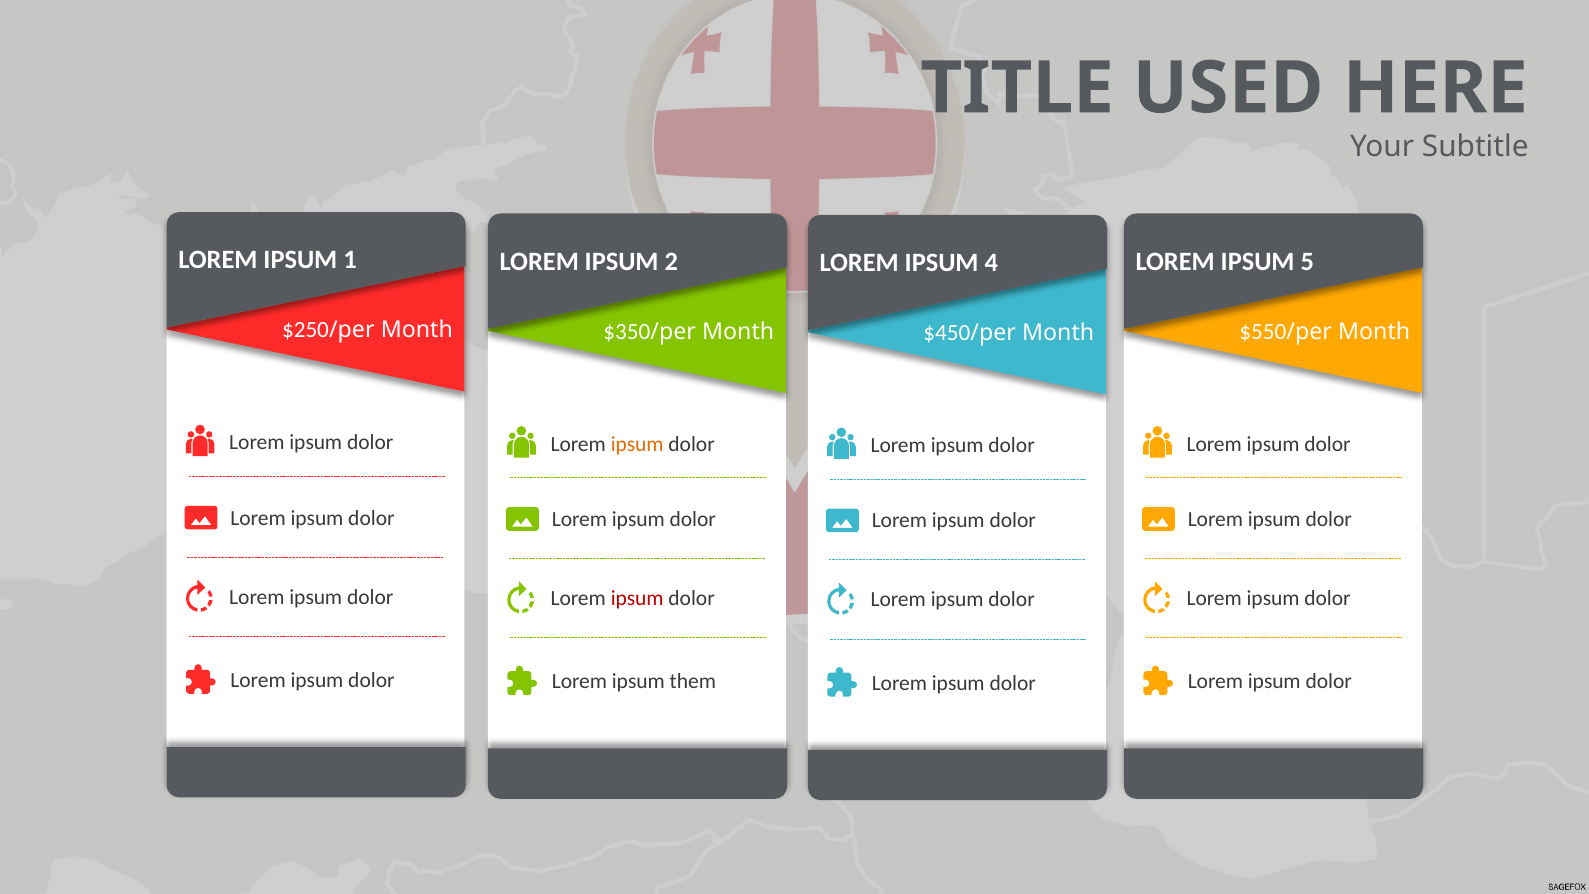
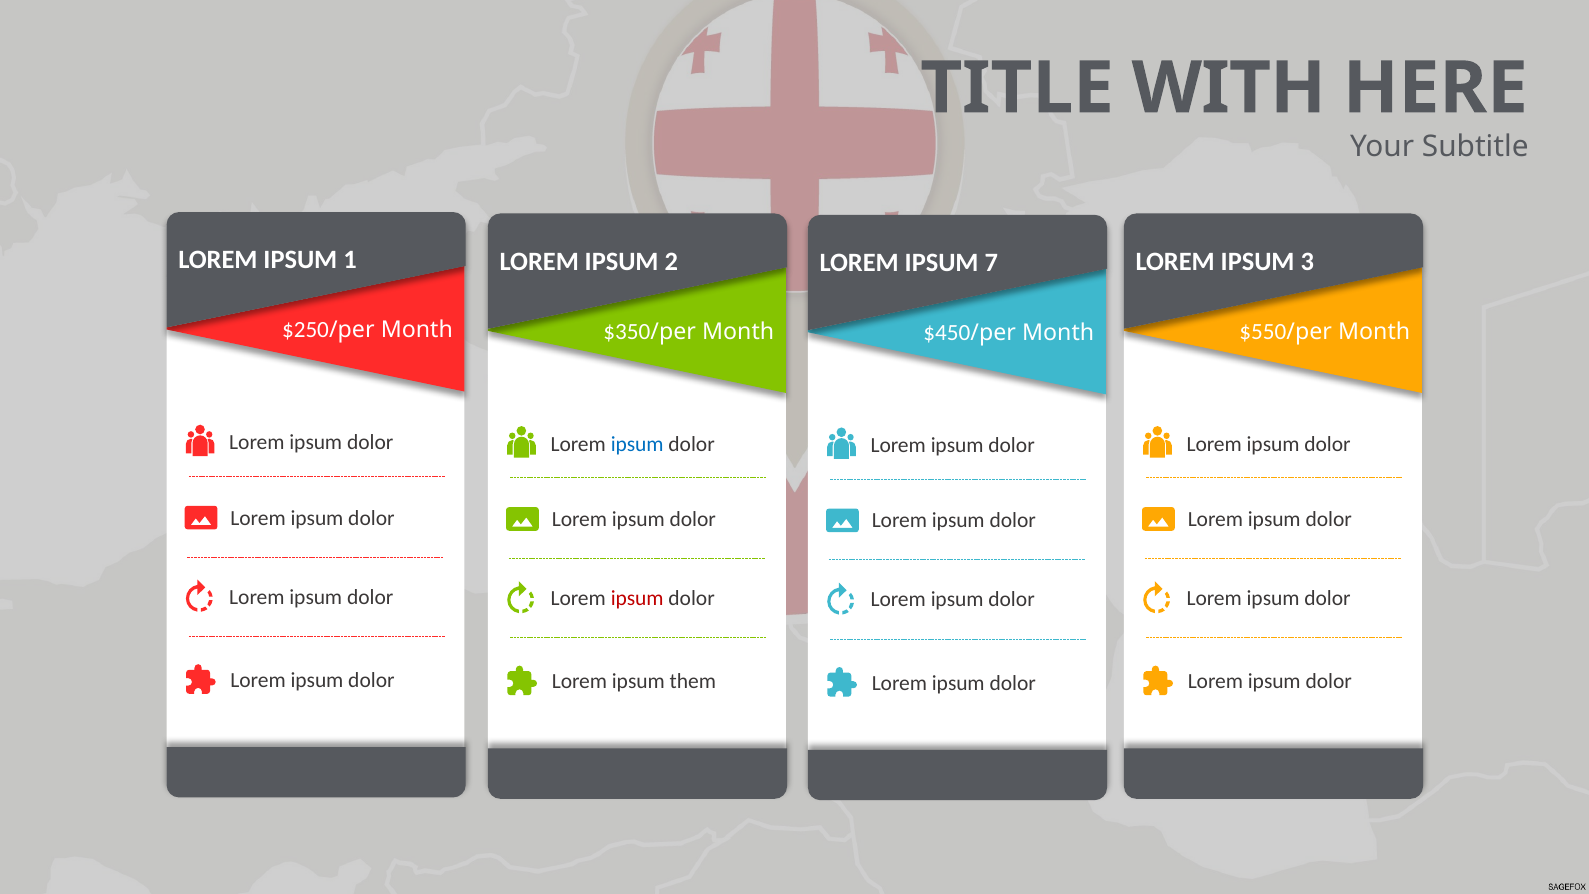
USED: USED -> WITH (1229, 88)
5: 5 -> 3 (1307, 261)
4: 4 -> 7 (991, 263)
ipsum colour: orange -> blue (637, 444)
